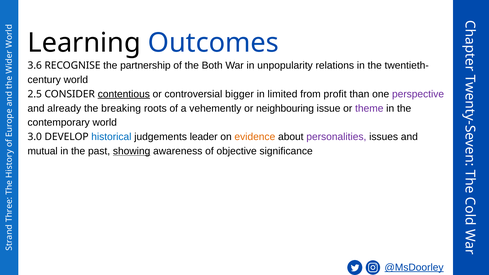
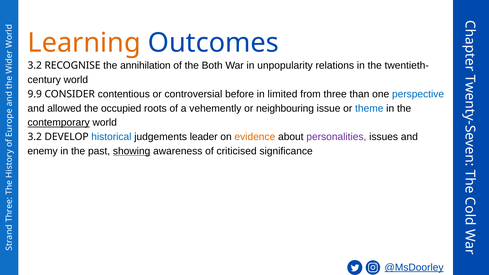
Learning colour: black -> orange (84, 43)
3.6: 3.6 -> 3.2 (35, 66)
partnership: partnership -> annihilation (145, 66)
2.5: 2.5 -> 9.9 (35, 94)
contentious underline: present -> none (124, 94)
bigger: bigger -> before (240, 94)
profit: profit -> three (335, 94)
perspective colour: purple -> blue (418, 94)
already: already -> allowed (64, 108)
breaking: breaking -> occupied (121, 108)
theme colour: purple -> blue (369, 108)
contemporary underline: none -> present (59, 123)
3.0: 3.0 -> 3.2 (35, 137)
mutual: mutual -> enemy (43, 151)
objective: objective -> criticised (237, 151)
